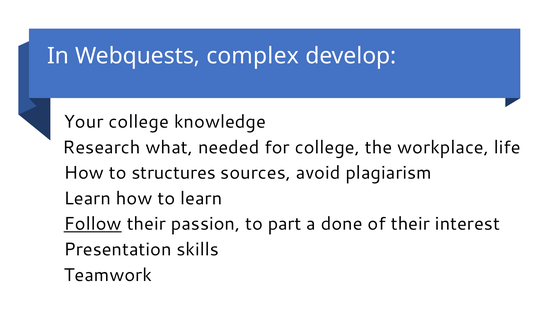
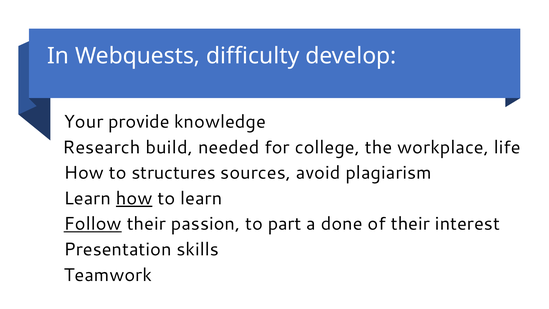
complex: complex -> difficulty (253, 56)
Your college: college -> provide (139, 122)
what: what -> build (169, 147)
how underline: none -> present (134, 198)
